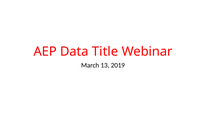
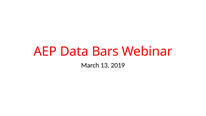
Title: Title -> Bars (105, 51)
